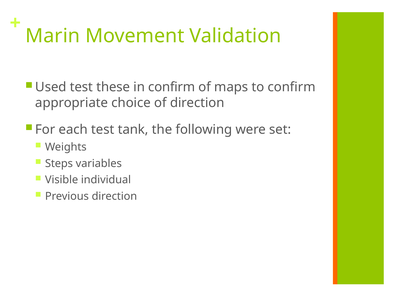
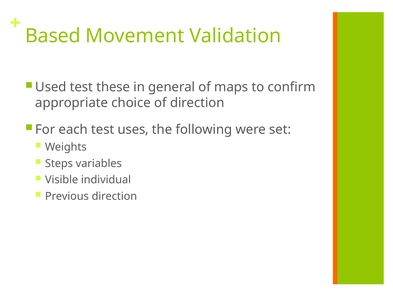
Marin: Marin -> Based (53, 36)
in confirm: confirm -> general (172, 87)
tank: tank -> uses (133, 129)
